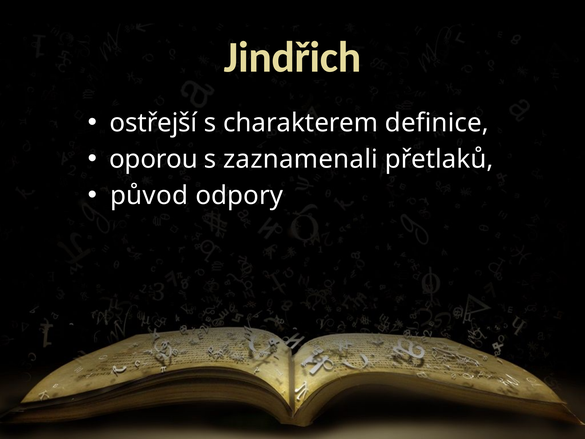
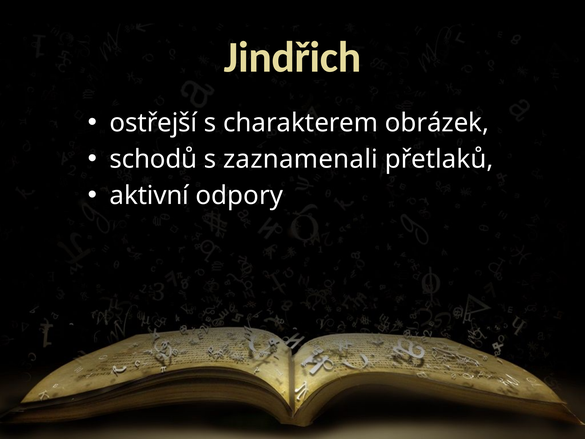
definice: definice -> obrázek (437, 123)
oporou: oporou -> schodů (153, 159)
původ: původ -> aktivní (149, 196)
